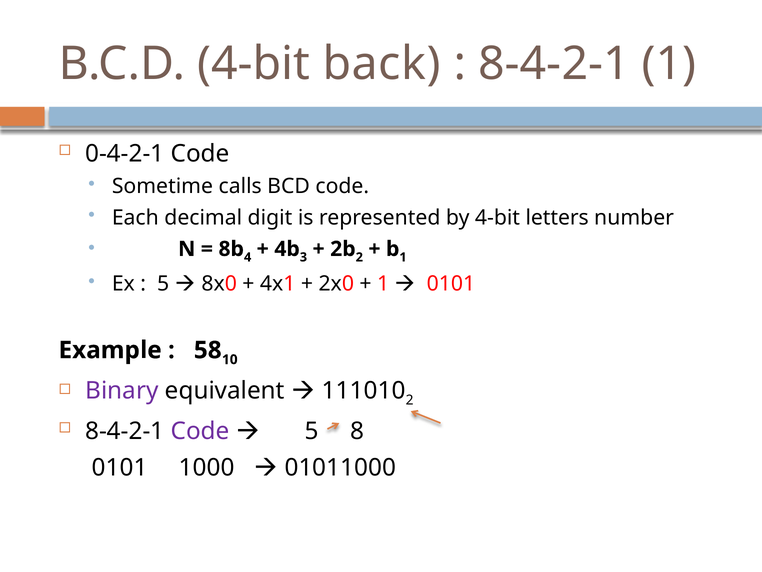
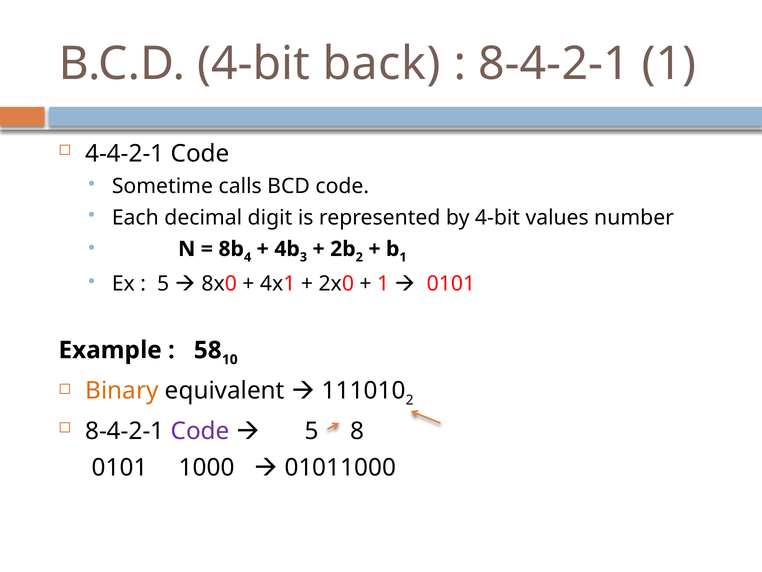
0-4-2-1: 0-4-2-1 -> 4-4-2-1 (125, 153)
letters: letters -> values (557, 218)
Binary colour: purple -> orange (122, 390)
